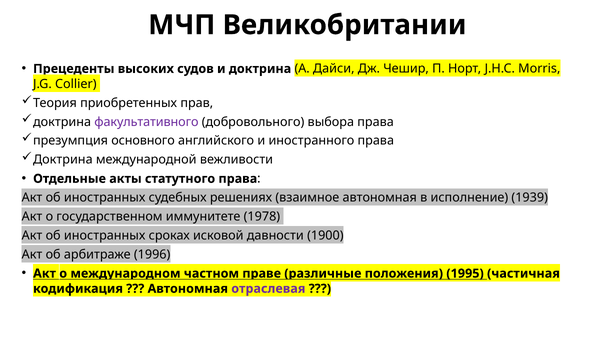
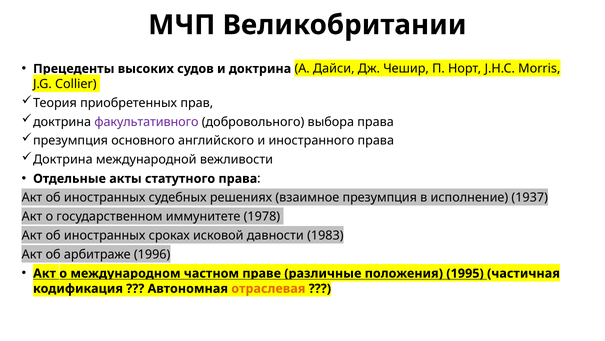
взаимное автономная: автономная -> презумпция (380, 197)
1939: 1939 -> 1937 (530, 197)
1900: 1900 -> 1983 (325, 235)
отраслевая colour: purple -> orange (268, 288)
